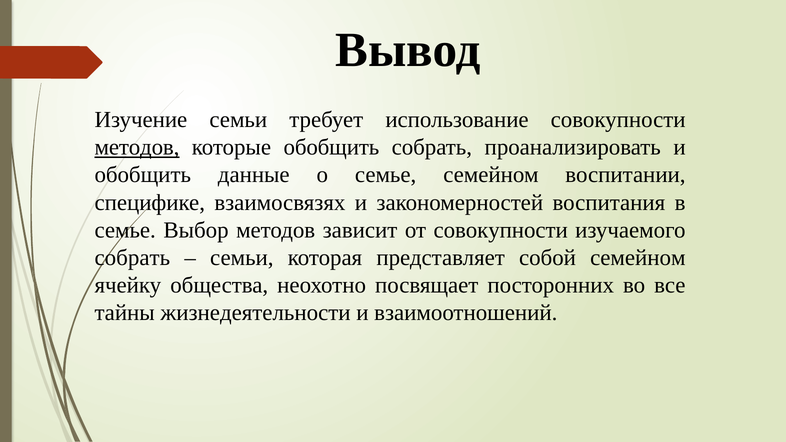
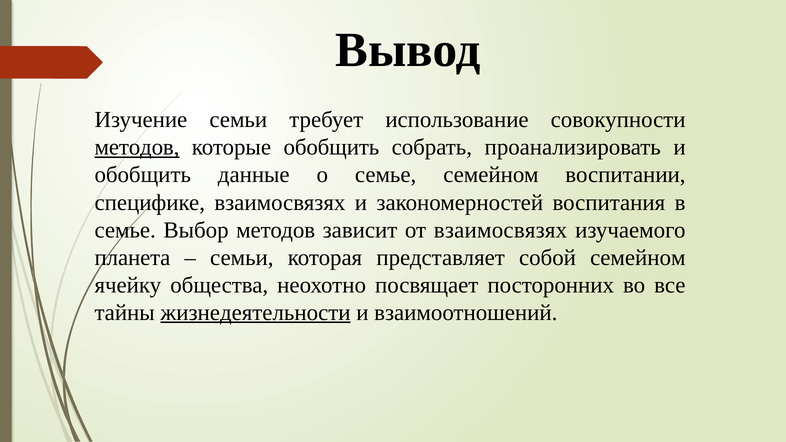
от совокупности: совокупности -> взаимосвязях (501, 230)
собрать: собрать -> планета (132, 258)
жизнедеятельности underline: none -> present (256, 313)
